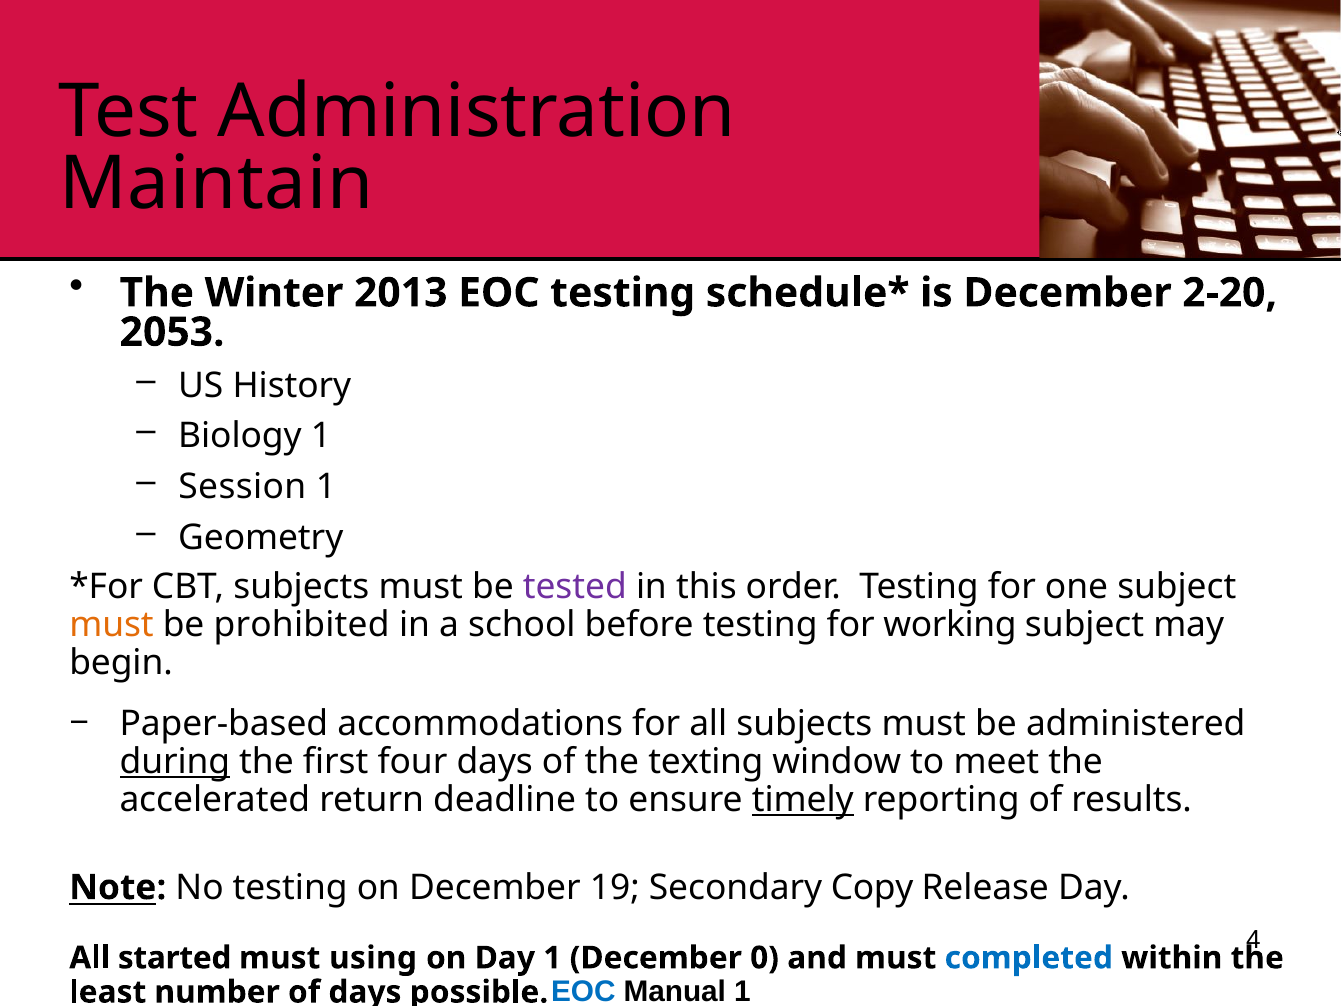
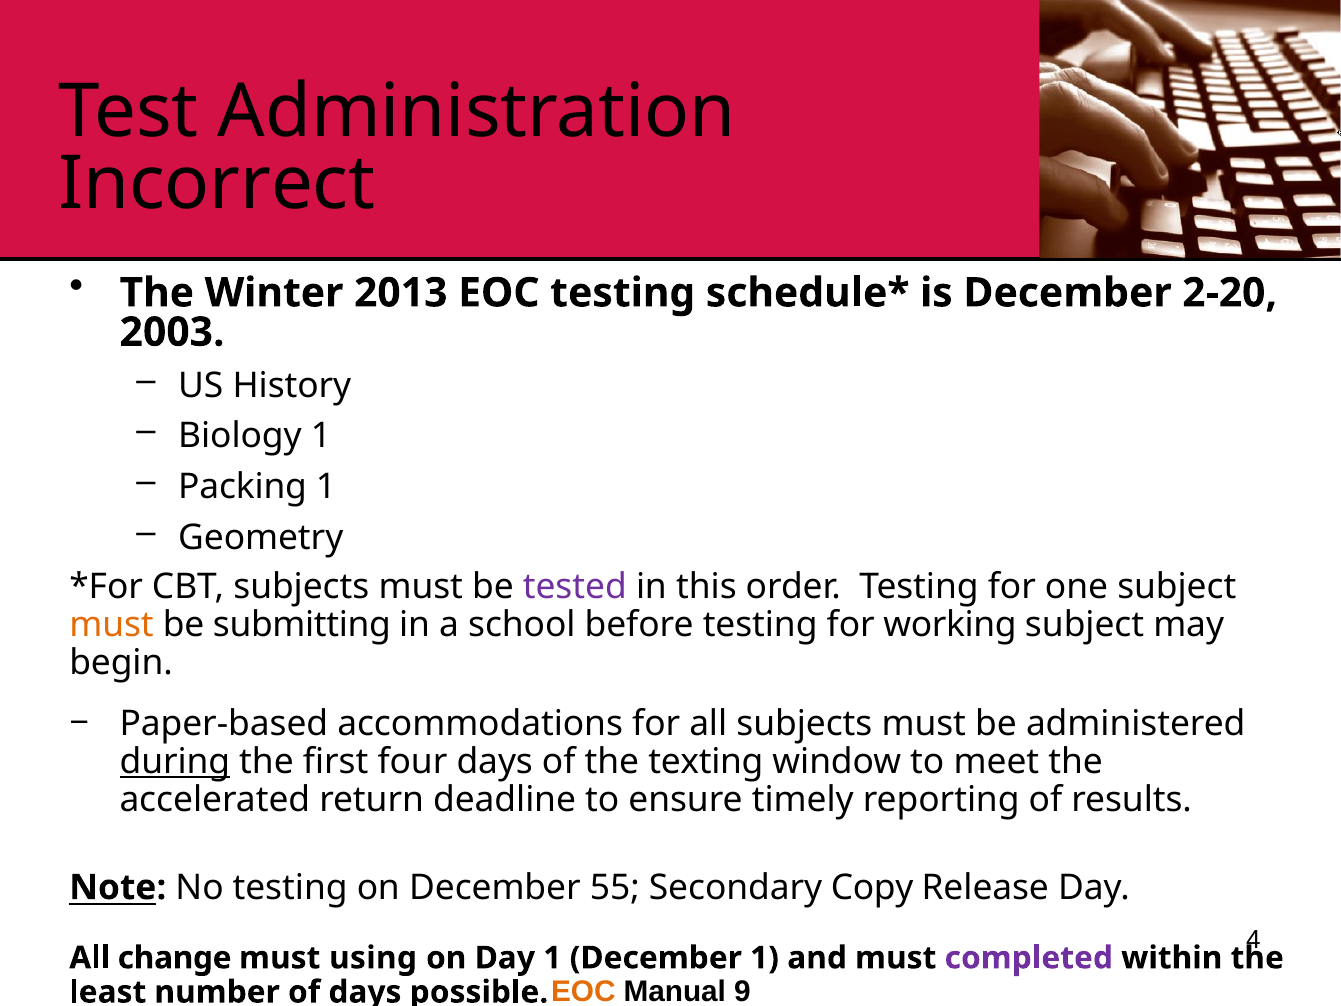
Maintain: Maintain -> Incorrect (217, 183)
2053: 2053 -> 2003 (172, 332)
Session: Session -> Packing (243, 487)
prohibited: prohibited -> submitting (302, 624)
timely underline: present -> none (803, 800)
19: 19 -> 55 (615, 887)
started: started -> change (175, 958)
December 0: 0 -> 1 (765, 958)
completed colour: blue -> purple (1029, 958)
EOC colour: blue -> orange (583, 991)
Manual 1: 1 -> 9 (742, 991)
